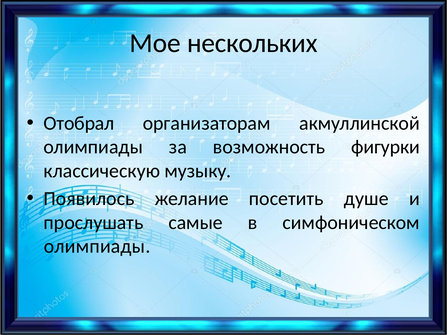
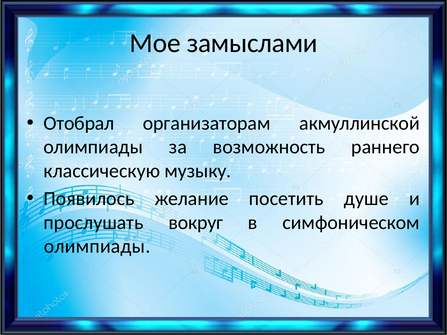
нескольких: нескольких -> замыслами (252, 43)
фигурки: фигурки -> раннего (386, 147)
самые: самые -> вокруг (196, 223)
